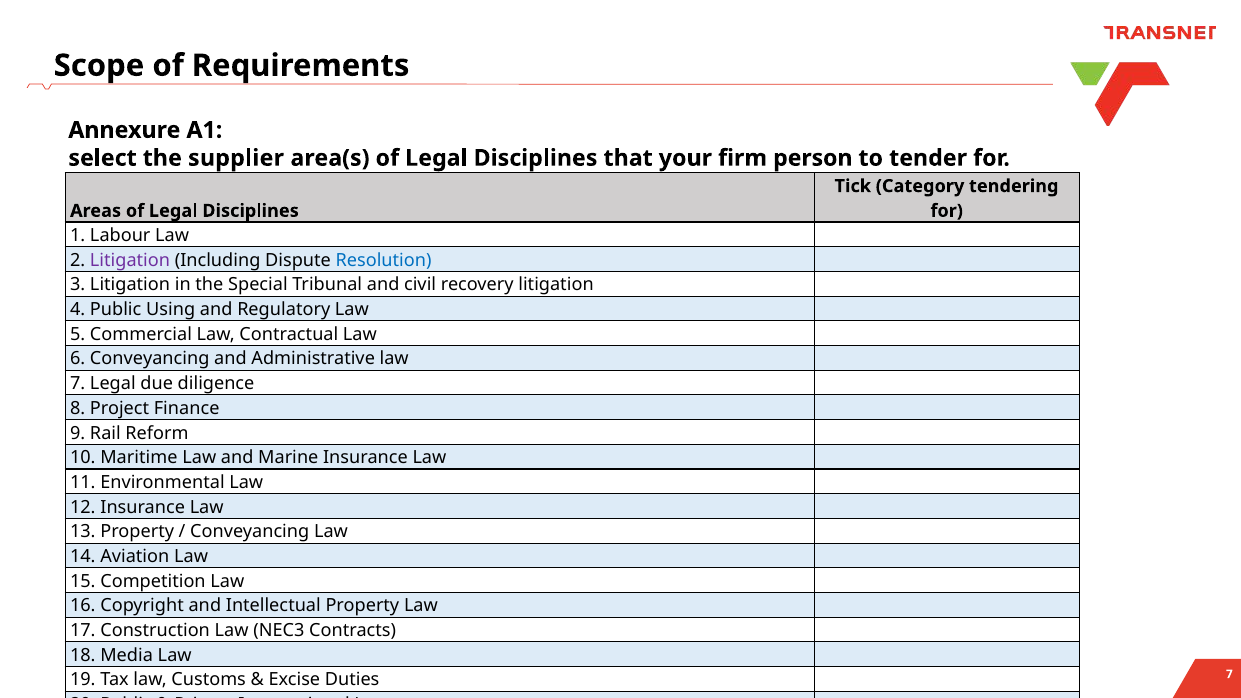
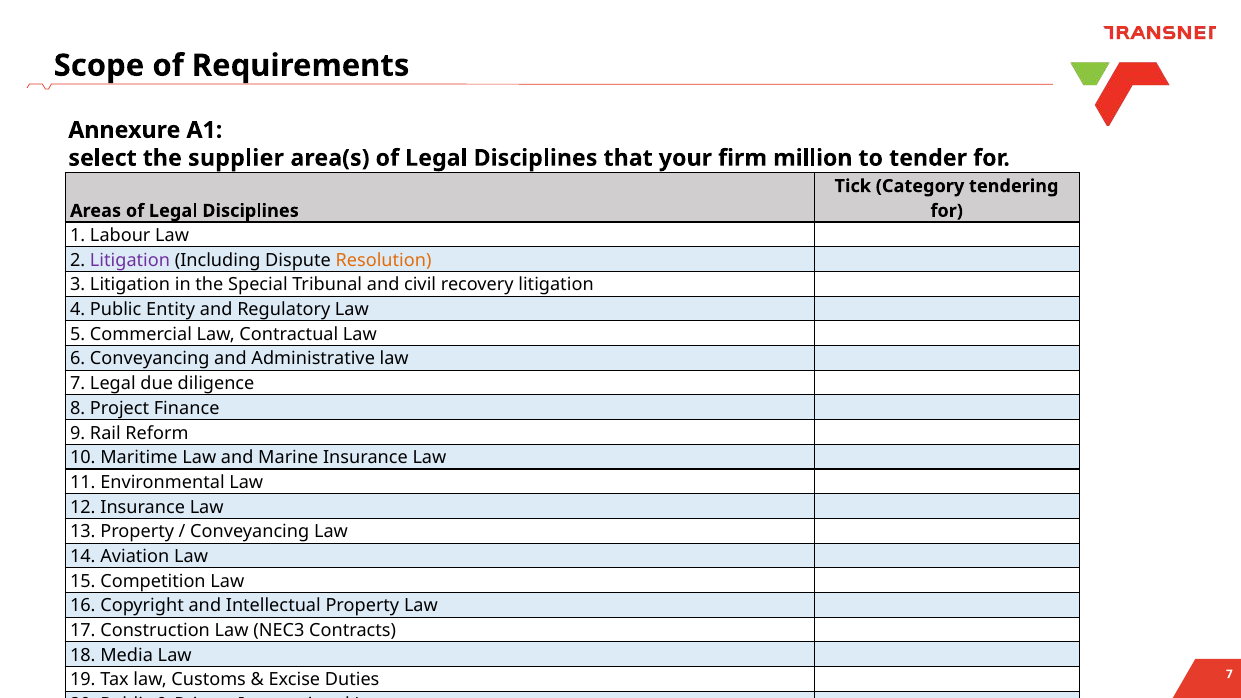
person: person -> million (813, 158)
Resolution colour: blue -> orange (384, 260)
Using: Using -> Entity (171, 310)
